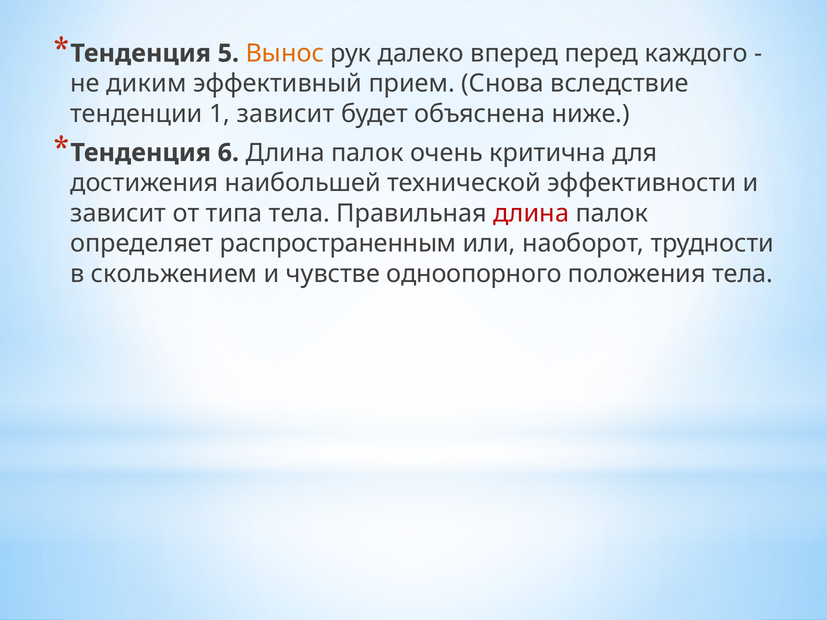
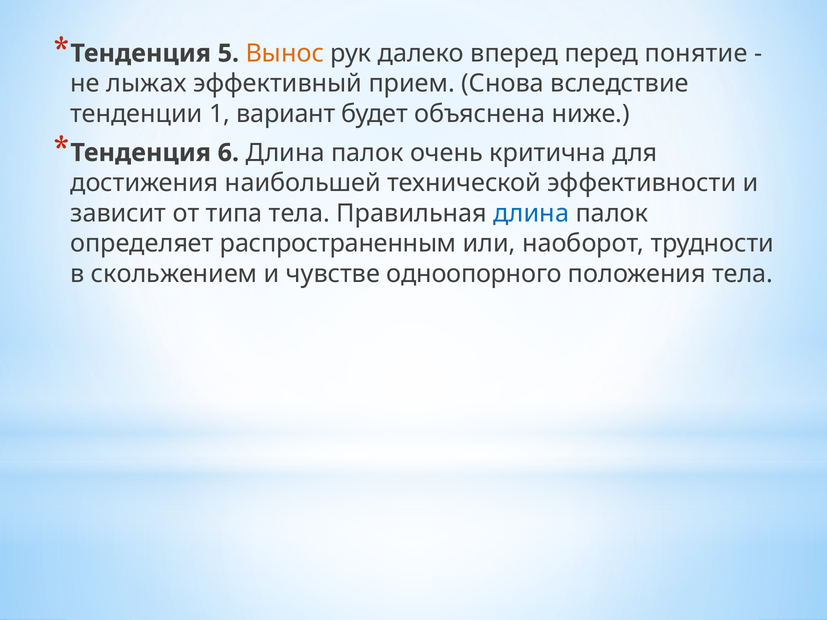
каждого: каждого -> понятие (696, 53)
диким: диким -> лыжах (146, 84)
1 зависит: зависит -> вариант (286, 114)
длина colour: red -> blue (531, 213)
